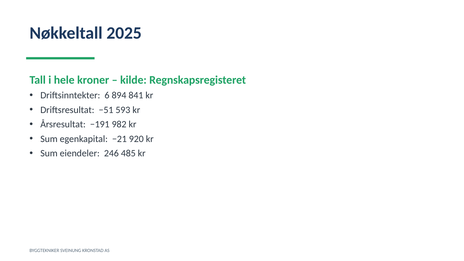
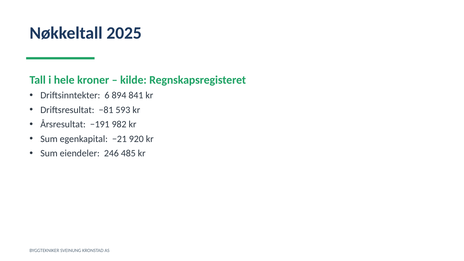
−51: −51 -> −81 (106, 110)
